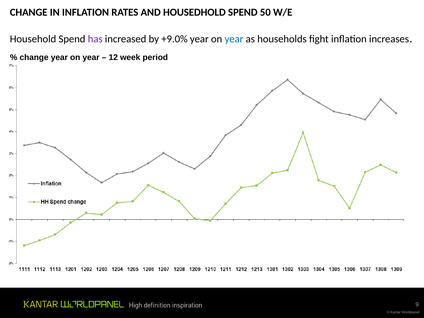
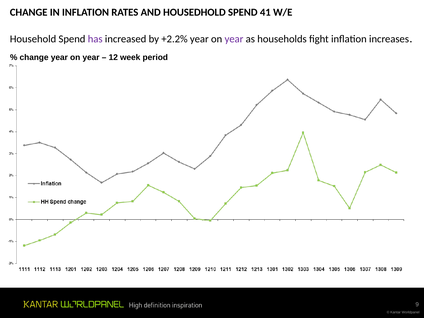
50: 50 -> 41 (265, 12)
+9.0%: +9.0% -> +2.2% (174, 39)
year colour: blue -> purple (234, 39)
